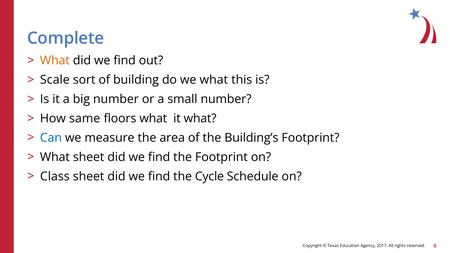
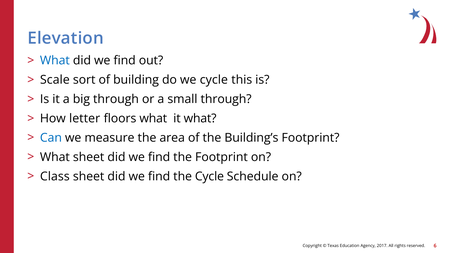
Complete: Complete -> Elevation (66, 38)
What colour: orange -> blue (55, 61)
we what: what -> cycle (214, 80)
big number: number -> through (116, 99)
small number: number -> through (226, 99)
same: same -> letter (85, 119)
